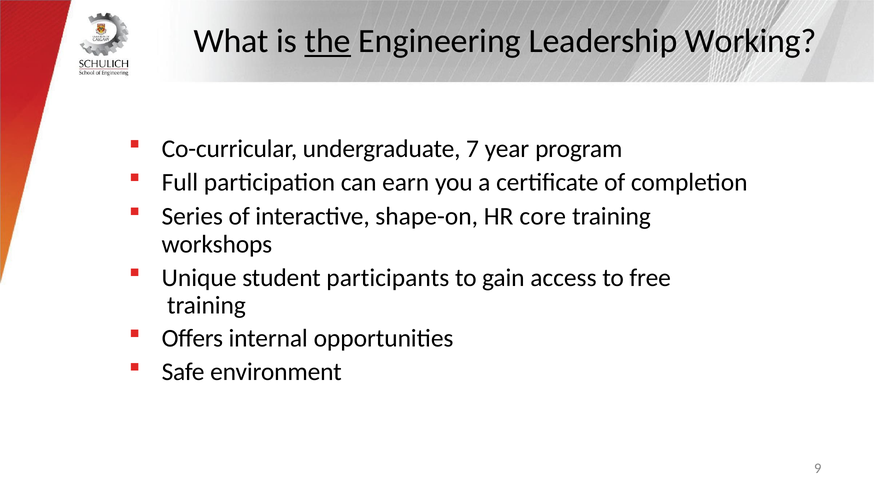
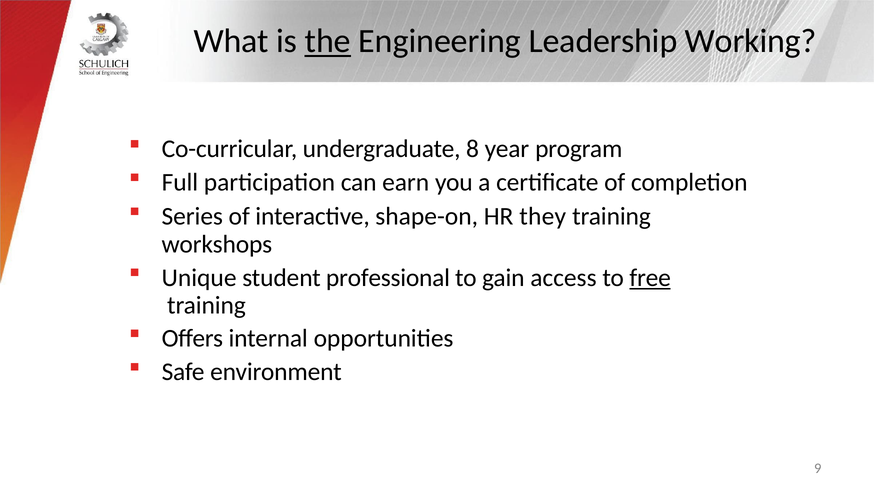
7: 7 -> 8 (473, 149)
core: core -> they (543, 217)
participants: participants -> professional (388, 278)
free underline: none -> present (650, 278)
